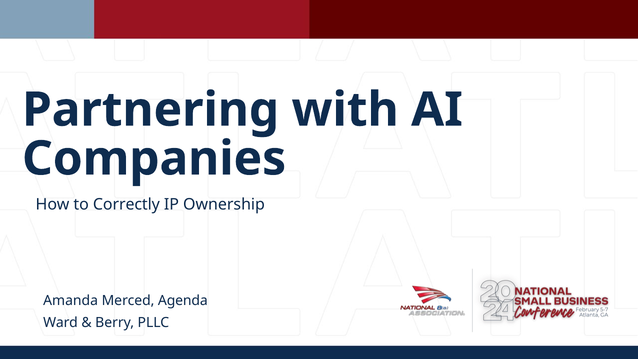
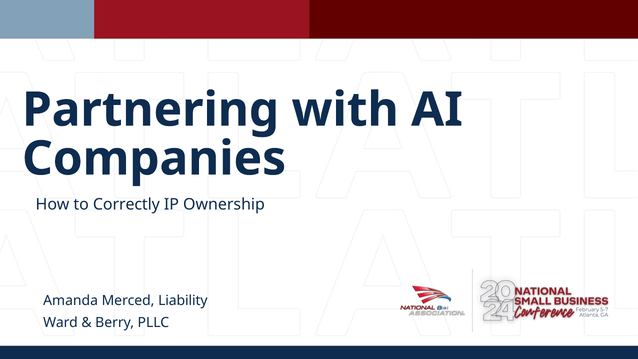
Agenda: Agenda -> Liability (183, 301)
